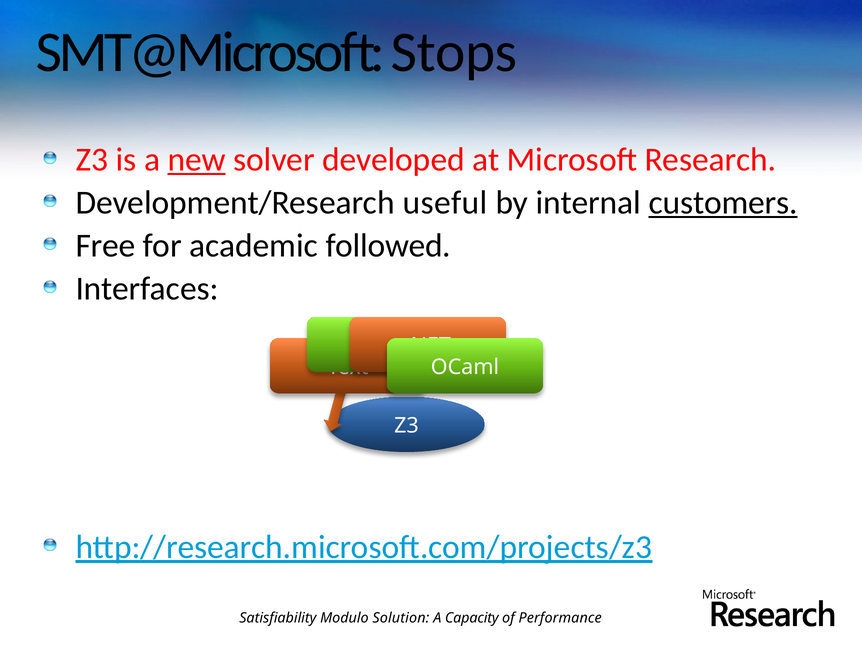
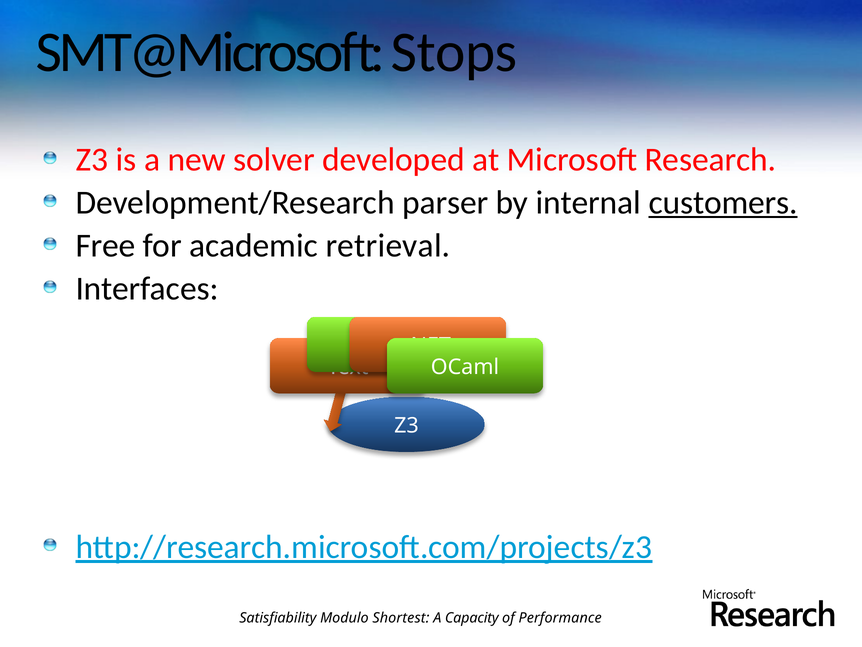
new underline: present -> none (197, 160)
useful: useful -> parser (445, 203)
followed: followed -> retrieval (388, 245)
Solution: Solution -> Shortest (401, 617)
